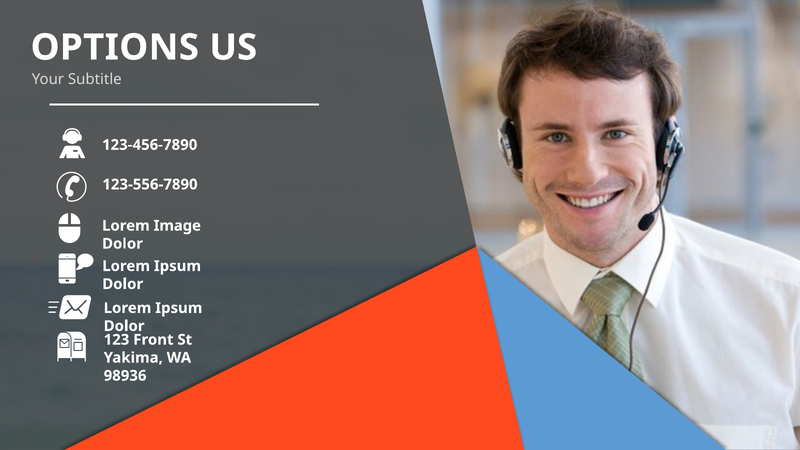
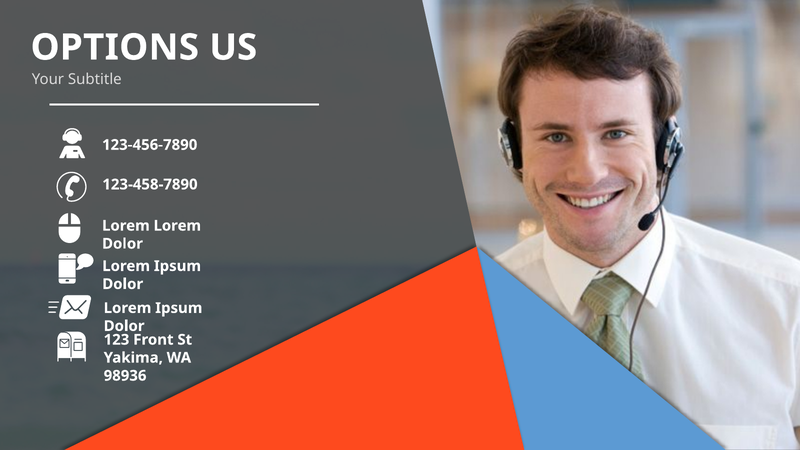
123-556-7890: 123-556-7890 -> 123-458-7890 (150, 184)
Lorem Image: Image -> Lorem (177, 226)
